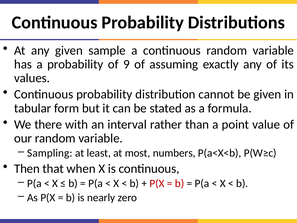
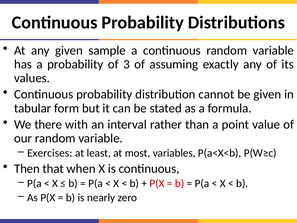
9: 9 -> 3 (126, 64)
Sampling: Sampling -> Exercises (50, 153)
numbers: numbers -> variables (174, 153)
